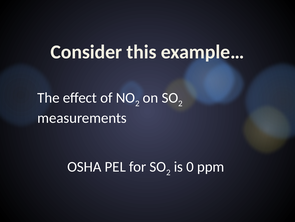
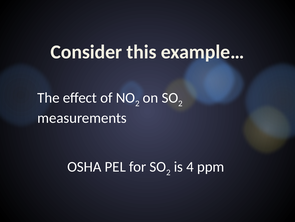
0: 0 -> 4 (190, 166)
